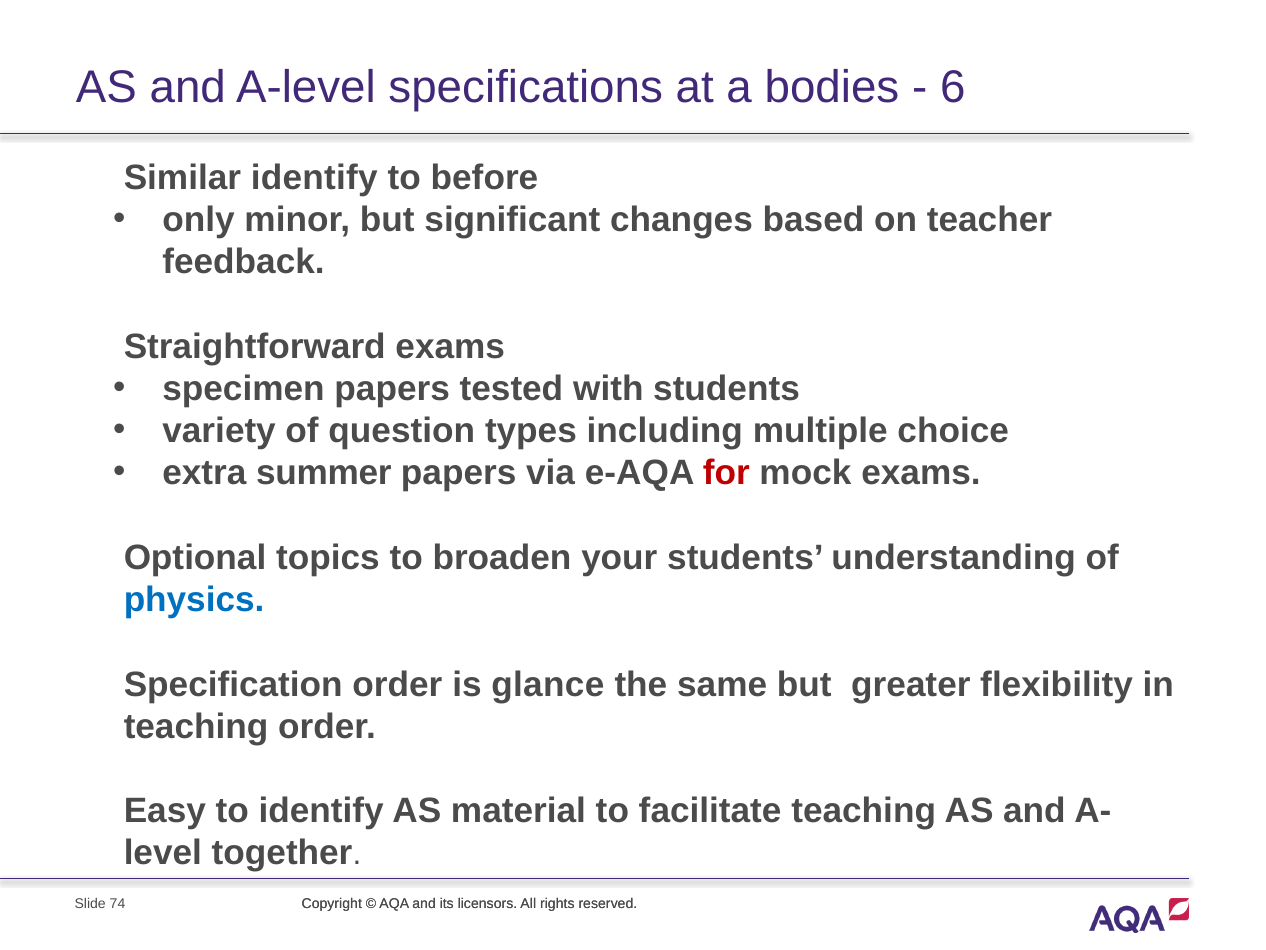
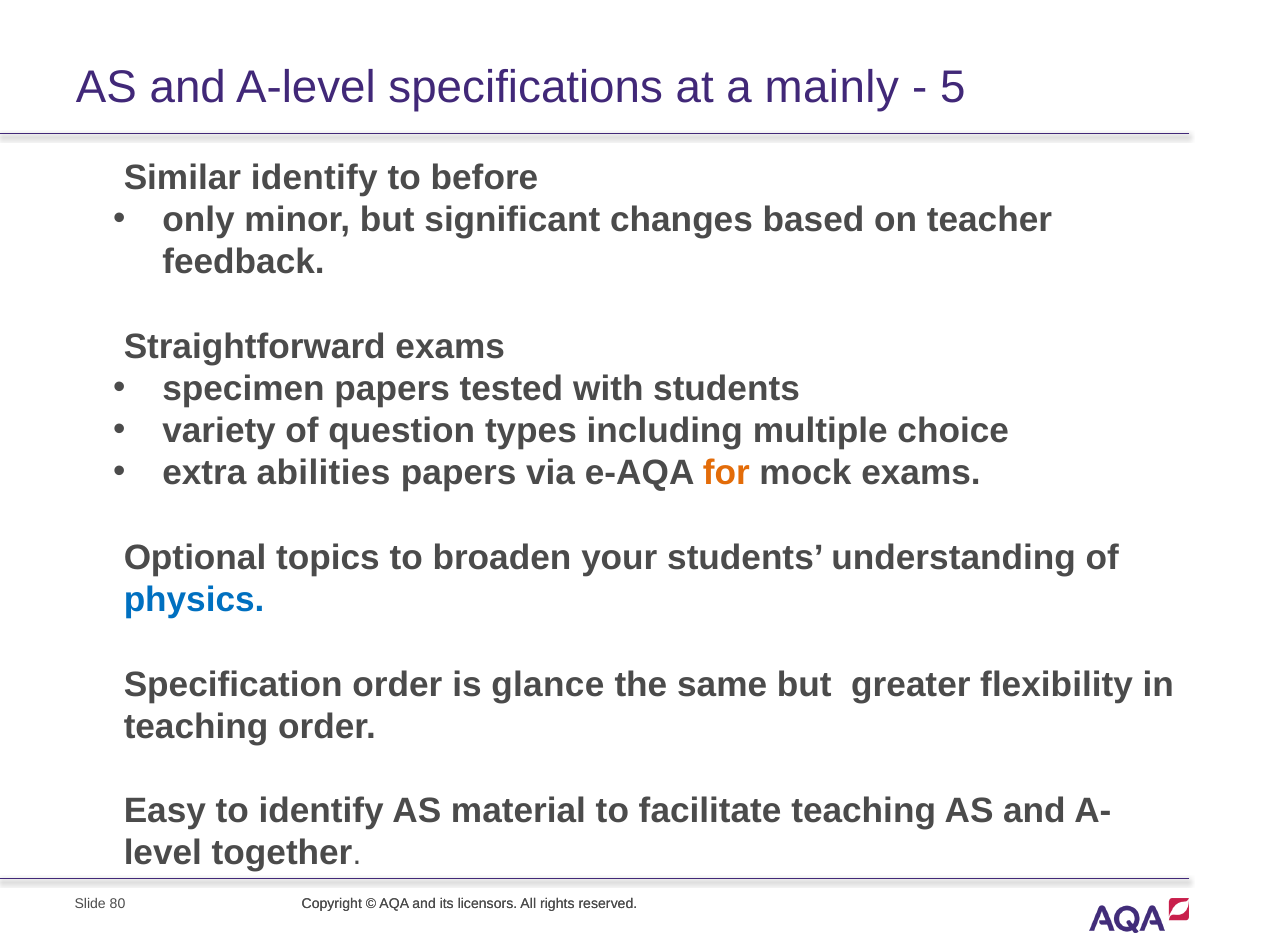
bodies: bodies -> mainly (832, 88)
6: 6 -> 5 (953, 88)
summer: summer -> abilities (324, 473)
for colour: red -> orange (726, 473)
74: 74 -> 80 (118, 904)
